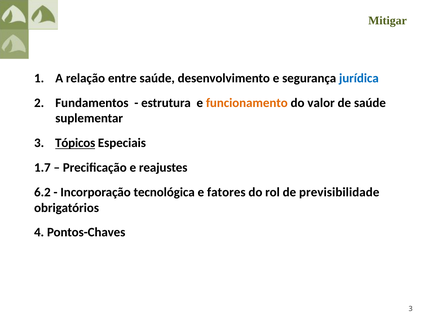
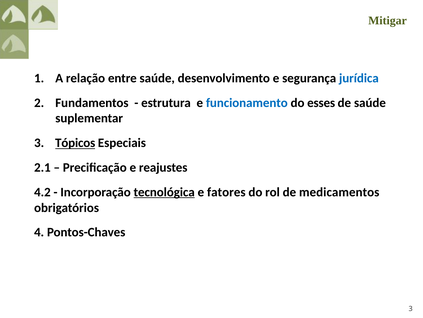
funcionamento colour: orange -> blue (247, 103)
valor: valor -> esses (321, 103)
1.7: 1.7 -> 2.1 (42, 167)
6.2: 6.2 -> 4.2 (42, 192)
tecnológica underline: none -> present (164, 192)
previsibilidade: previsibilidade -> medicamentos (339, 192)
